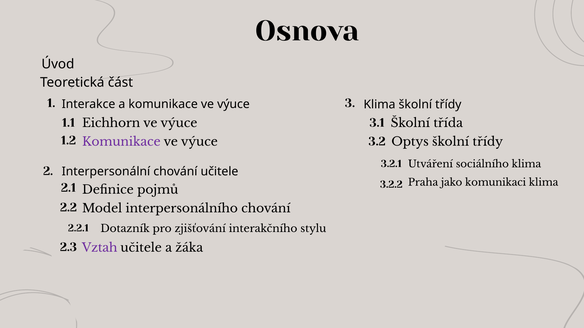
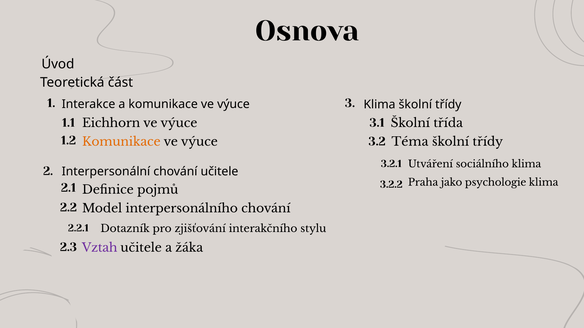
Komunikace colour: purple -> orange (121, 142)
Optys: Optys -> Téma (410, 142)
komunikaci: komunikaci -> psychologie (496, 183)
